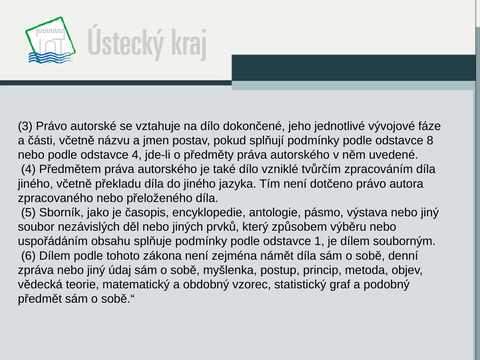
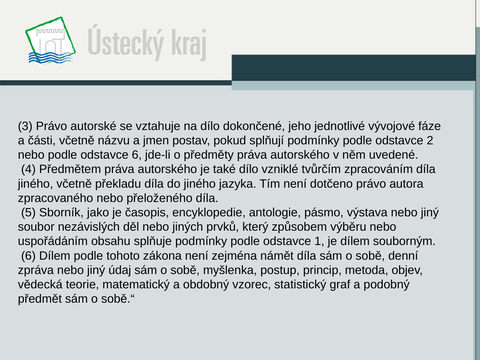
8: 8 -> 2 (430, 141)
odstavce 4: 4 -> 6 (137, 155)
